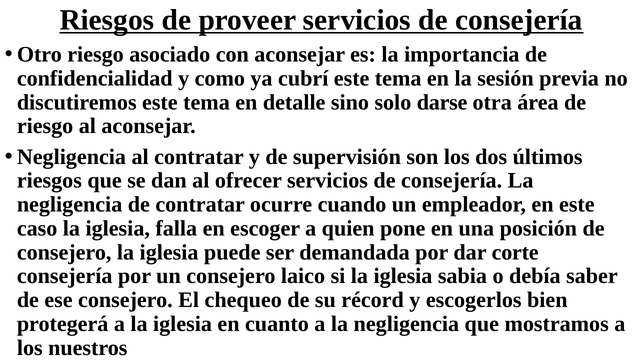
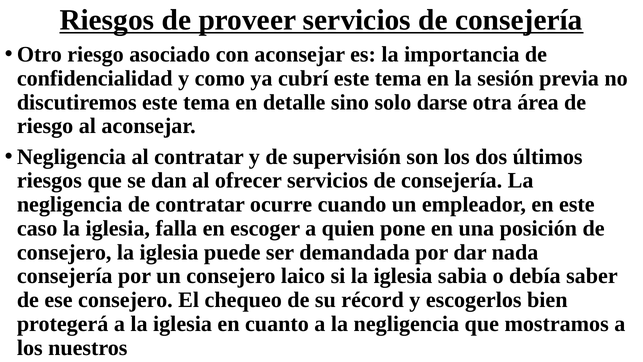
corte: corte -> nada (515, 252)
